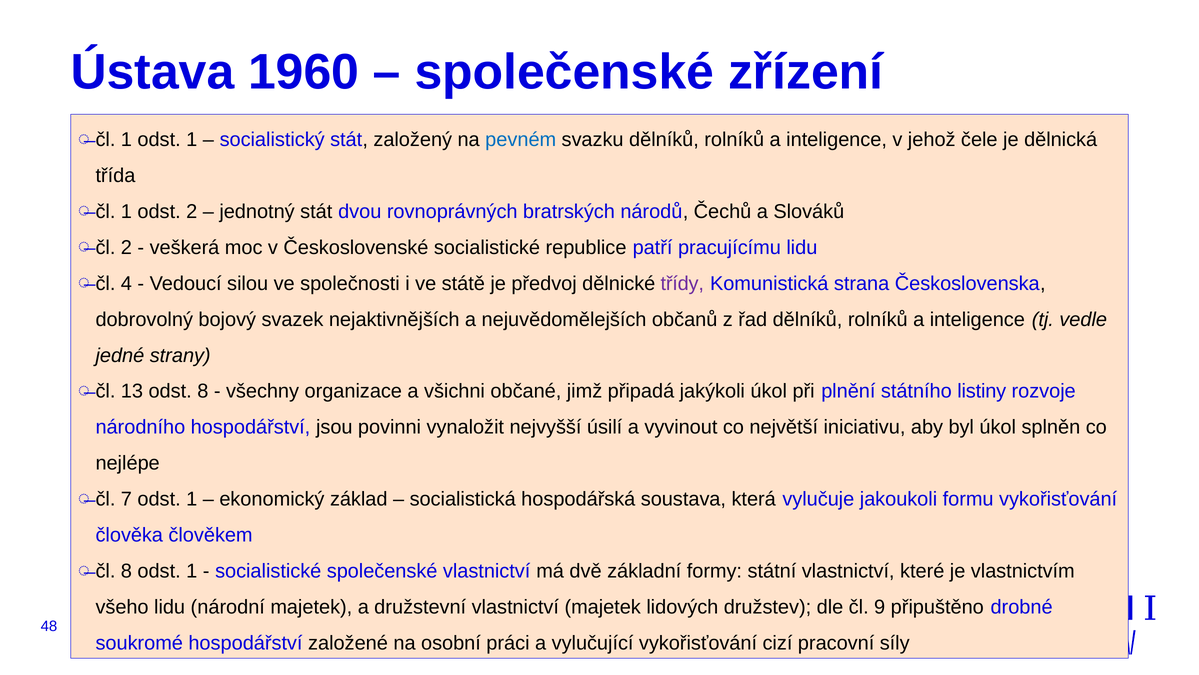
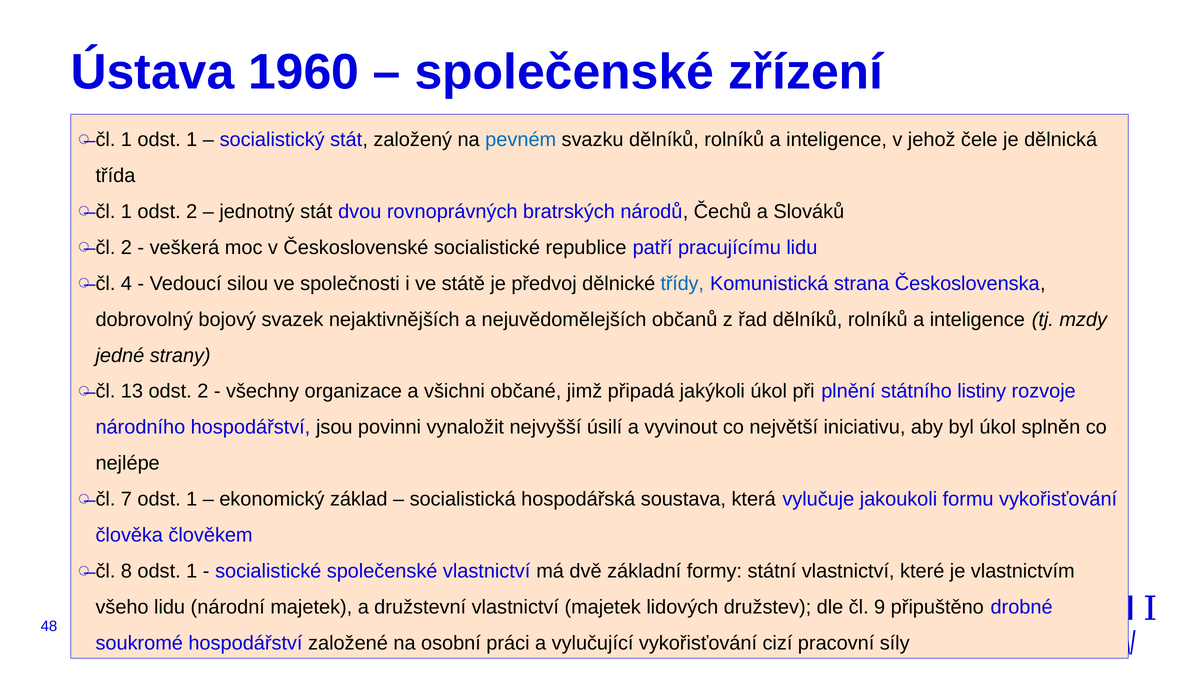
třídy colour: purple -> blue (682, 283)
vedle: vedle -> mzdy (1083, 319)
13 odst 8: 8 -> 2 (203, 391)
